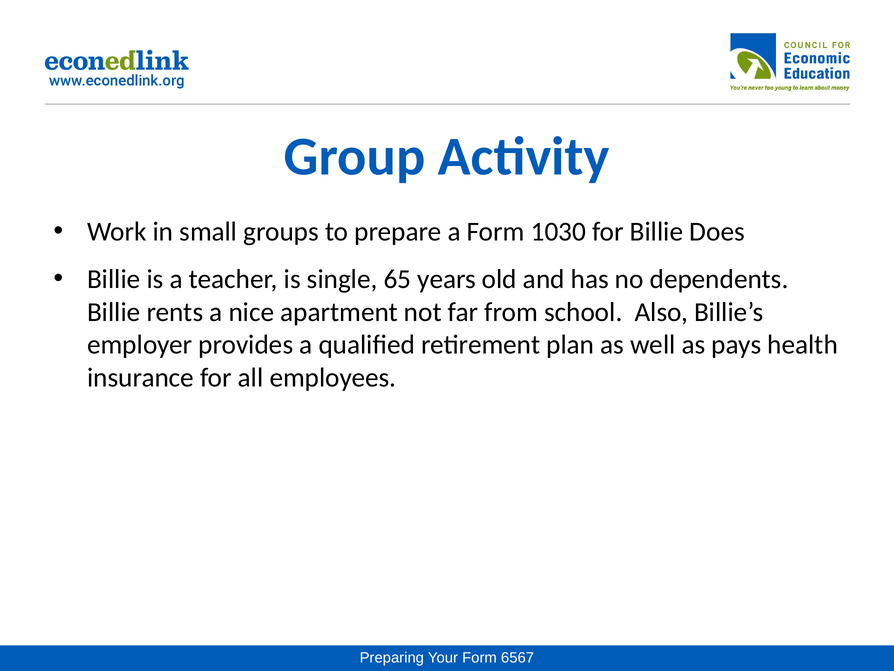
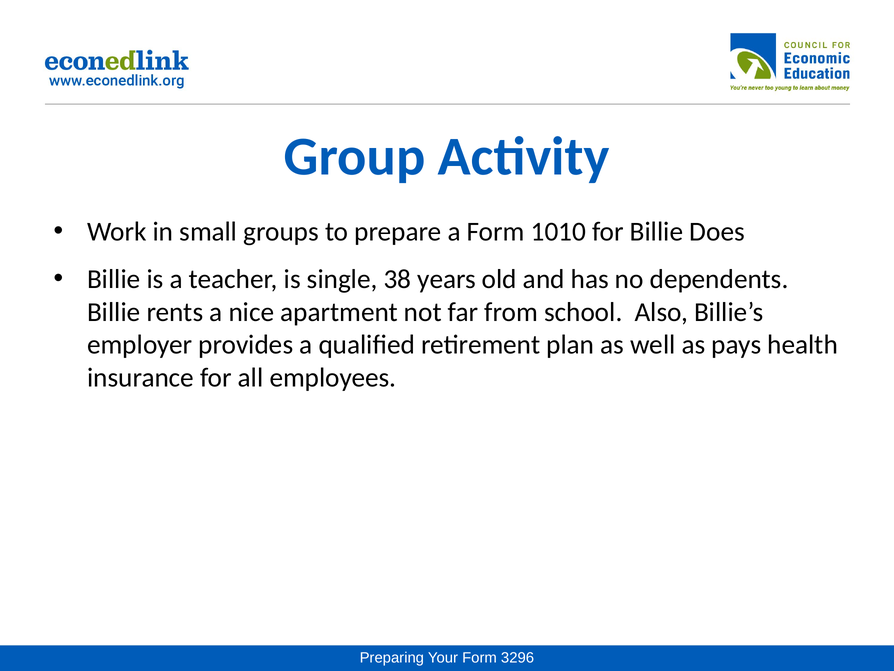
1030: 1030 -> 1010 (558, 231)
65: 65 -> 38 (397, 279)
6567: 6567 -> 3296 (518, 657)
